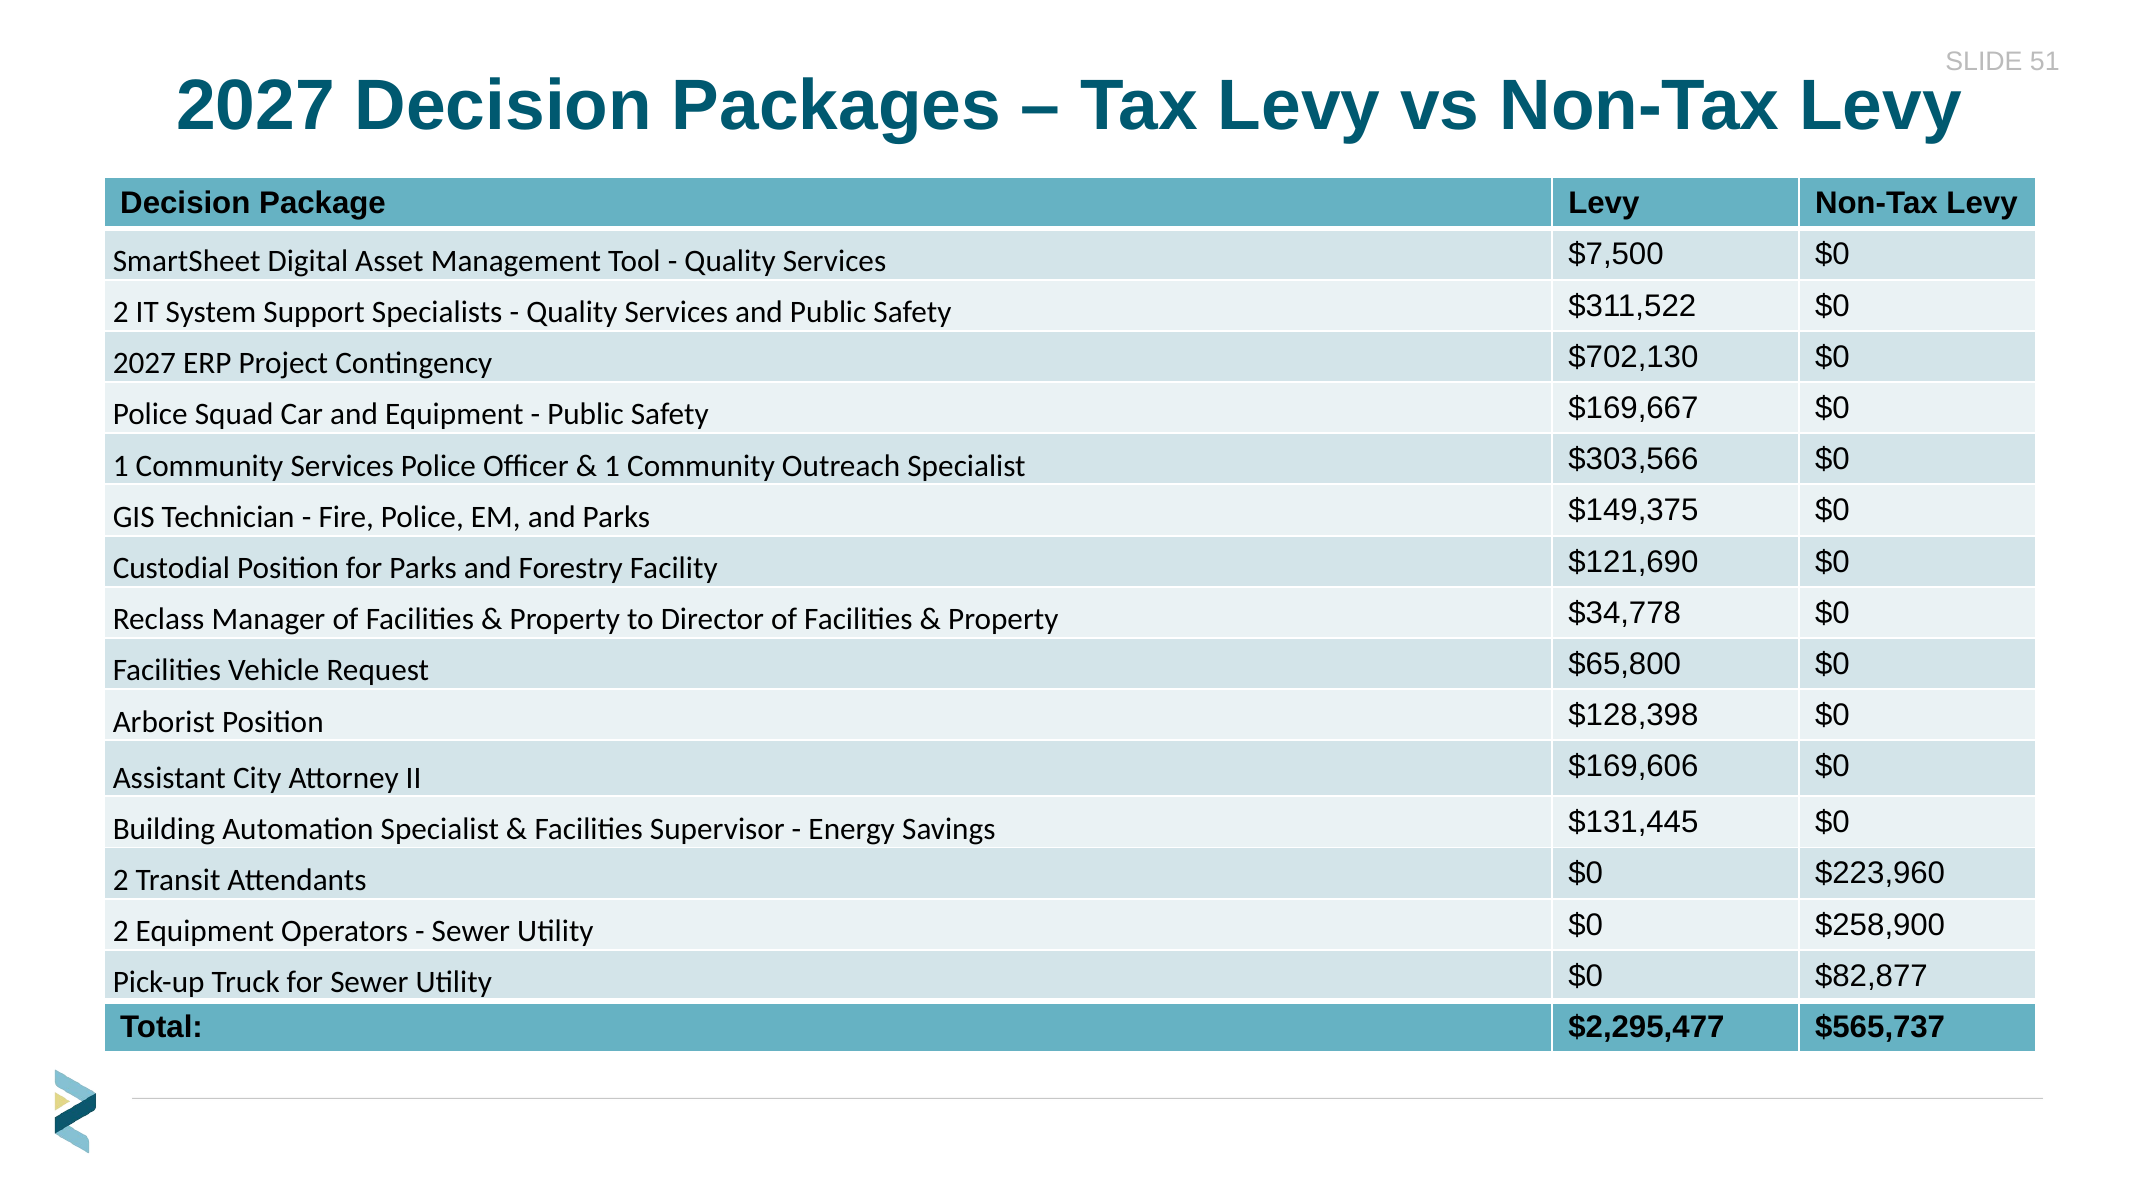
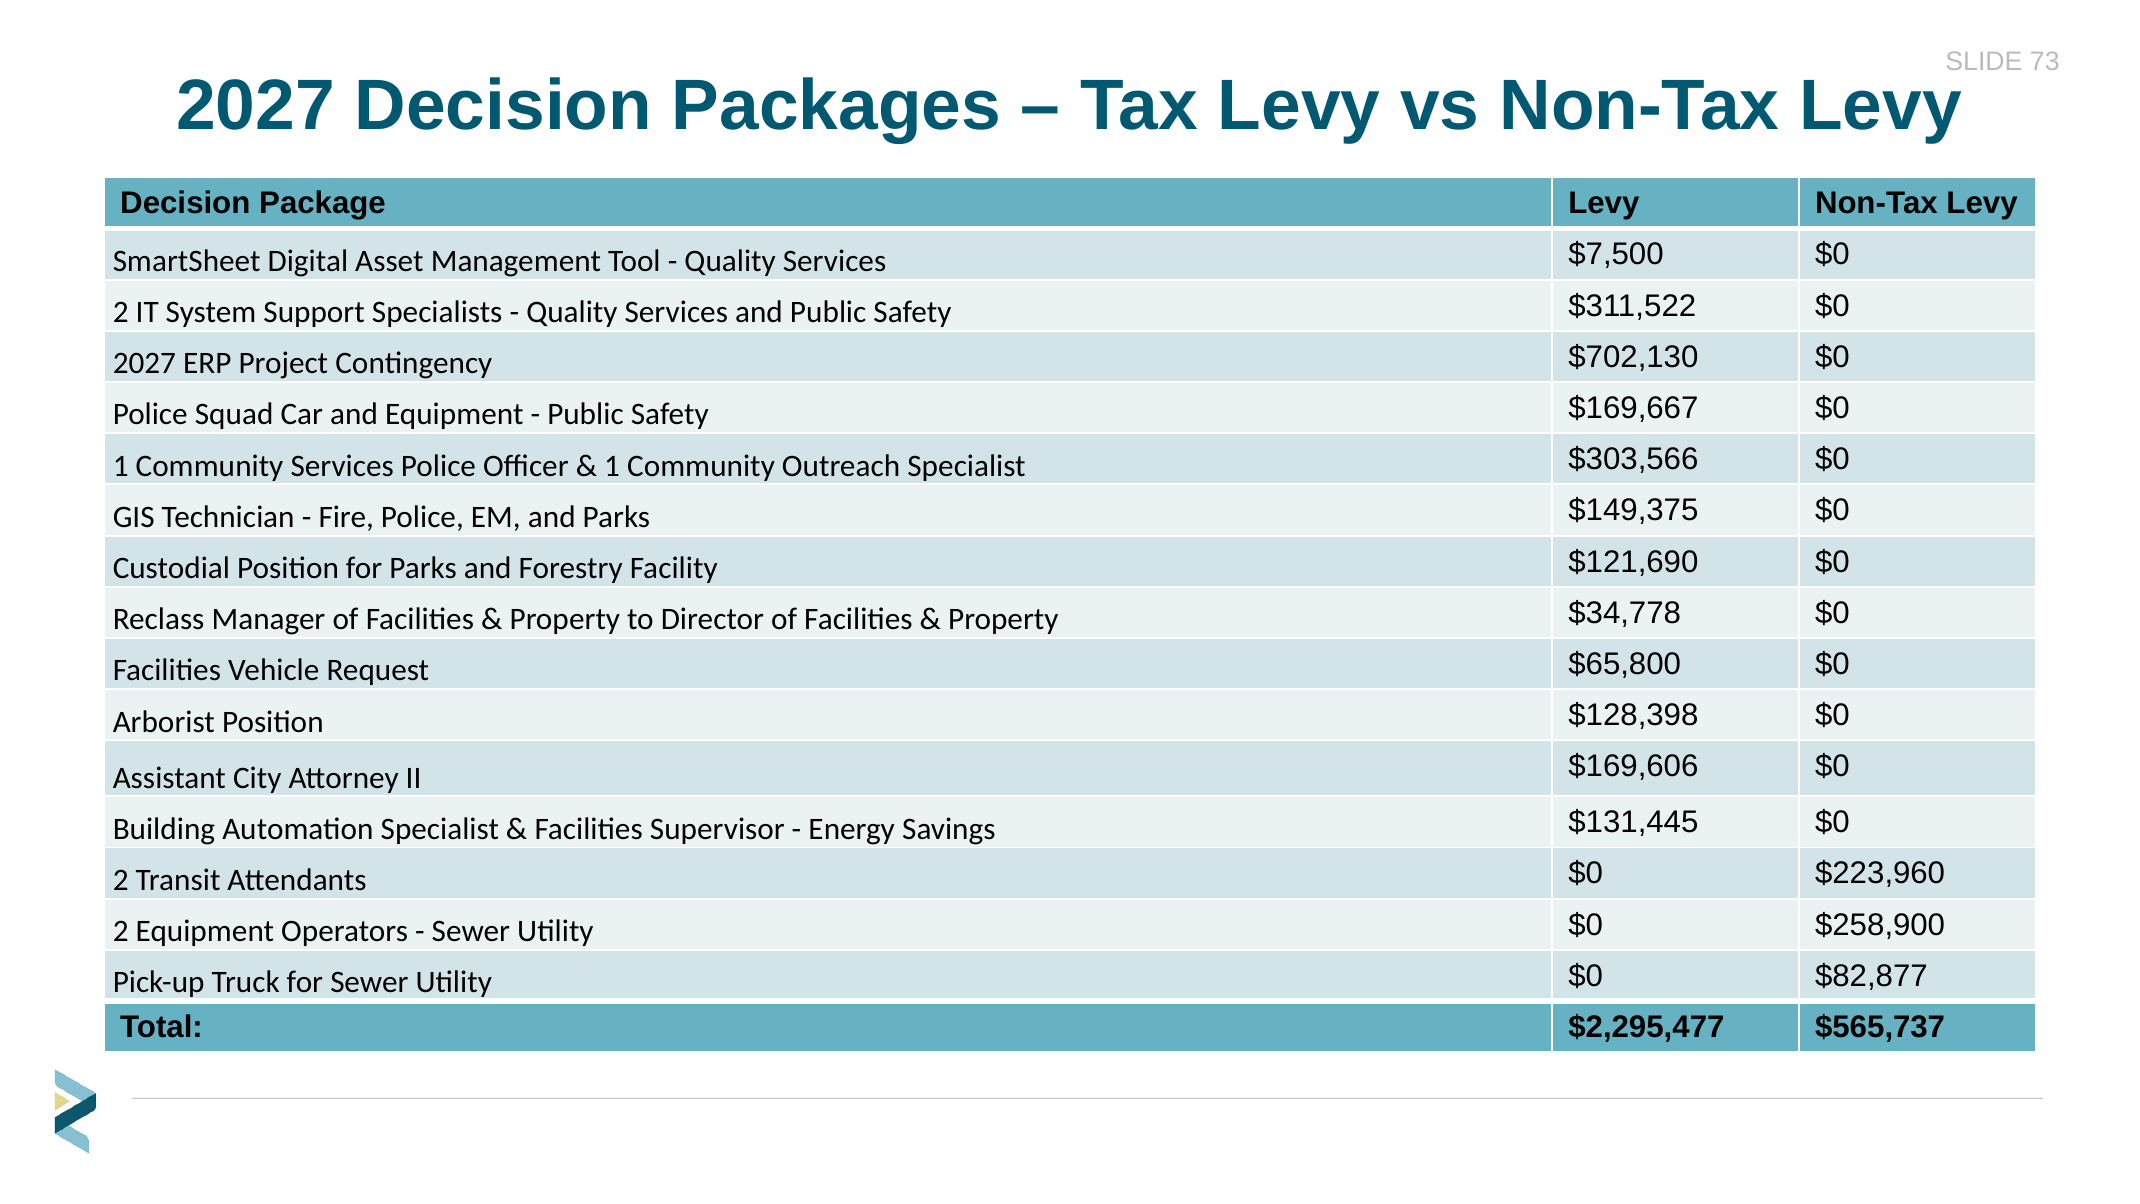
51: 51 -> 73 (2045, 61)
